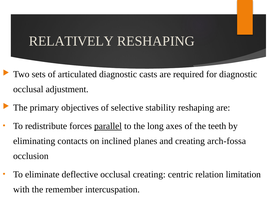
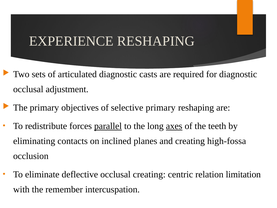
RELATIVELY: RELATIVELY -> EXPERIENCE (71, 41)
selective stability: stability -> primary (161, 108)
axes underline: none -> present (174, 126)
arch-fossa: arch-fossa -> high-fossa (227, 141)
